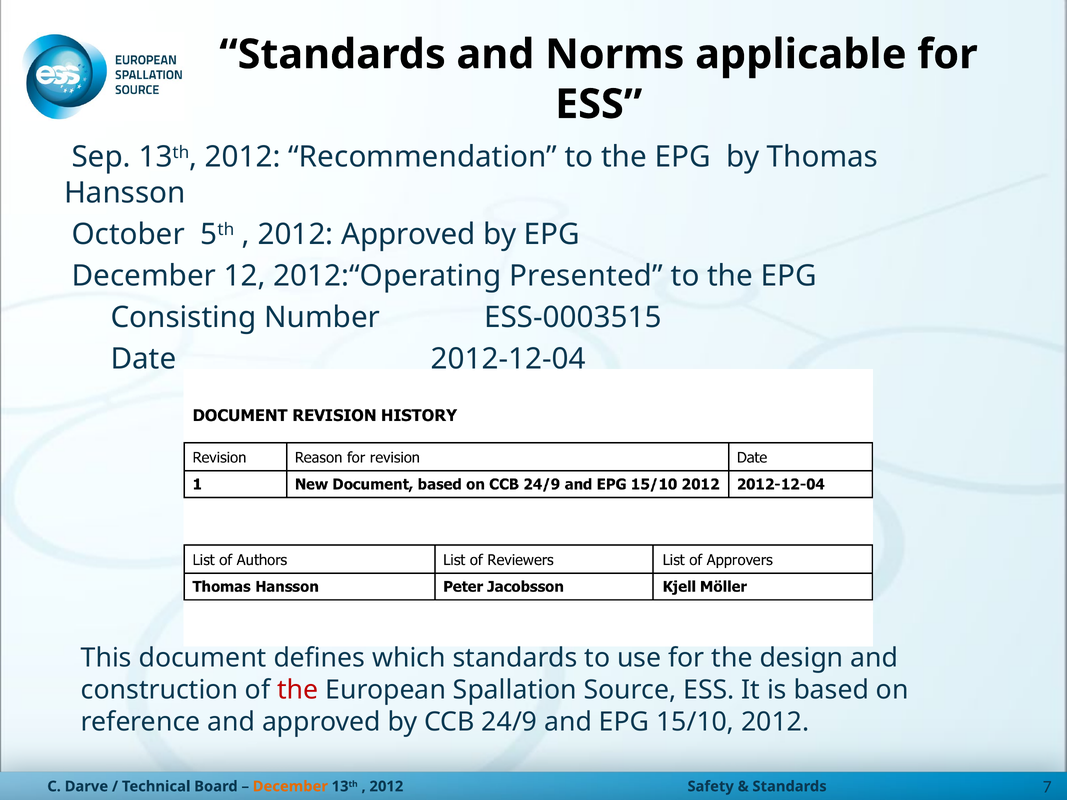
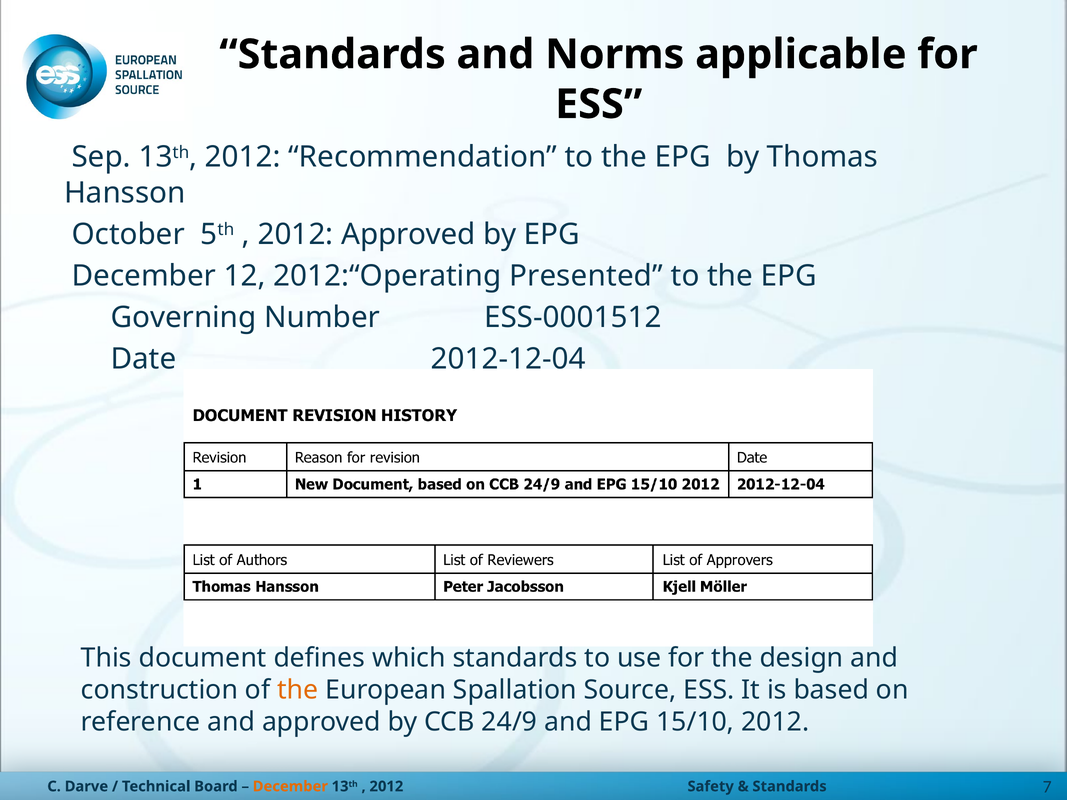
Consisting: Consisting -> Governing (184, 317)
ESS-0003515: ESS-0003515 -> ESS-0001512 (573, 317)
the colour: red -> orange (298, 690)
